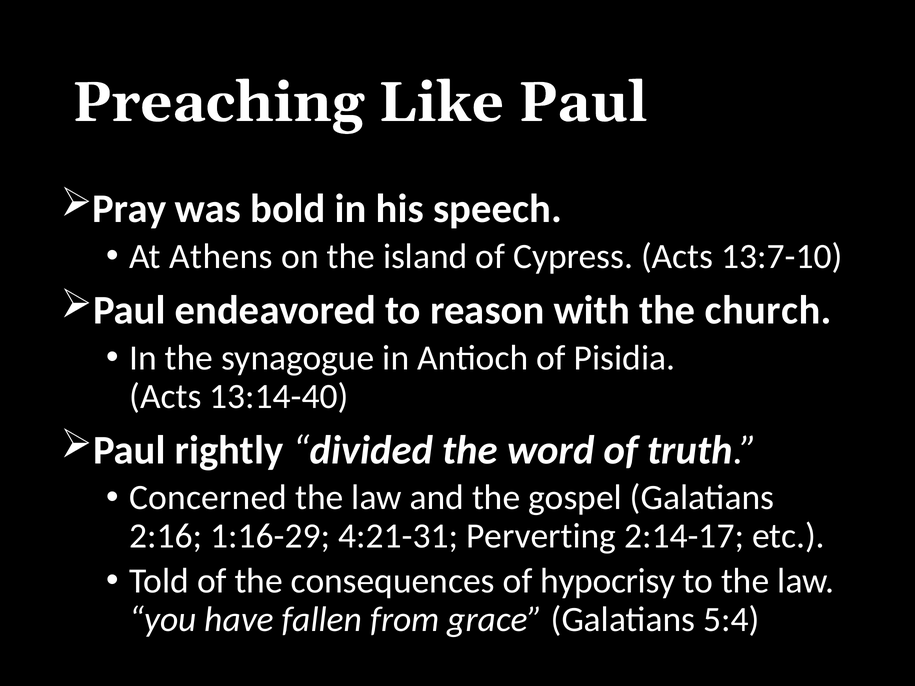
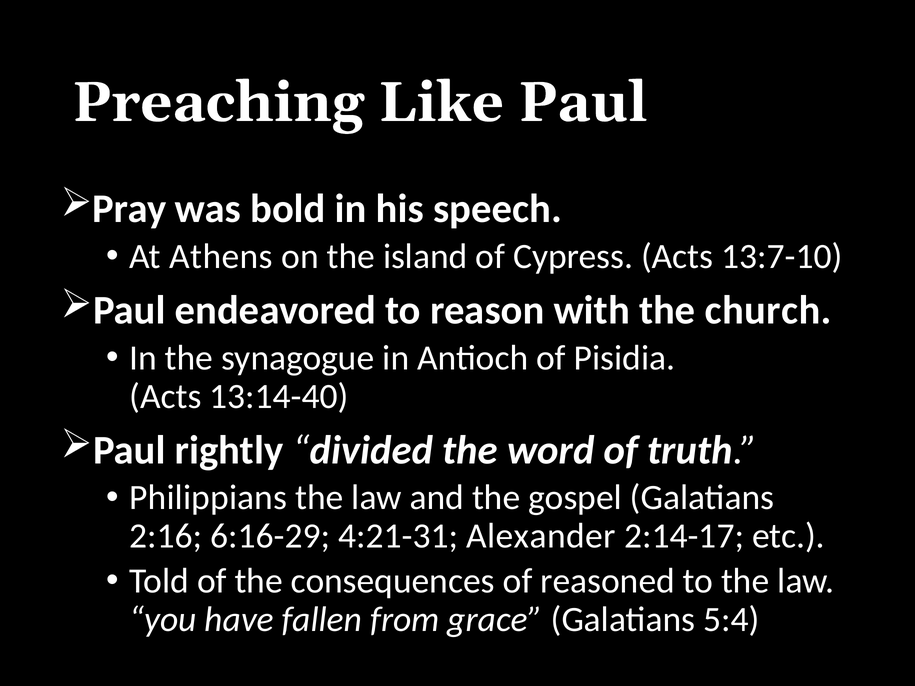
Concerned: Concerned -> Philippians (208, 498)
1:16-29: 1:16-29 -> 6:16-29 (270, 536)
Perverting: Perverting -> Alexander (541, 536)
hypocrisy: hypocrisy -> reasoned (608, 581)
